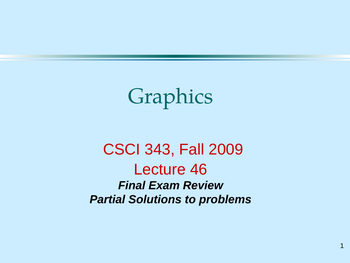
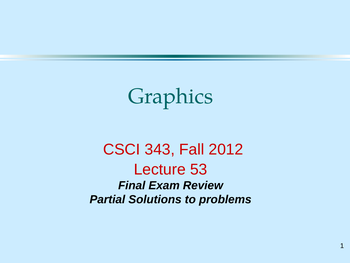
2009: 2009 -> 2012 (226, 149)
46: 46 -> 53 (199, 169)
